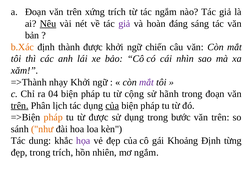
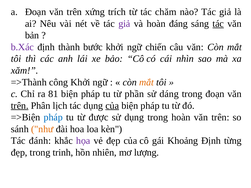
tác ngắm: ngắm -> chăm (166, 12)
Nêu underline: present -> none (48, 24)
tác underline: none -> present (218, 24)
b.Xác colour: orange -> purple (22, 47)
thành được: được -> bước (93, 47)
nhạy: nhạy -> công (59, 82)
mắt colour: purple -> orange (146, 82)
04: 04 -> 81 (53, 94)
cộng: cộng -> phần (134, 94)
hãnh: hãnh -> dáng (169, 94)
pháp colour: orange -> blue (53, 117)
trong bước: bước -> hoàn (181, 117)
dung: dung -> đánh (40, 141)
trong trích: trích -> trinh (63, 153)
mơ ngắm: ngắm -> lượng (147, 153)
